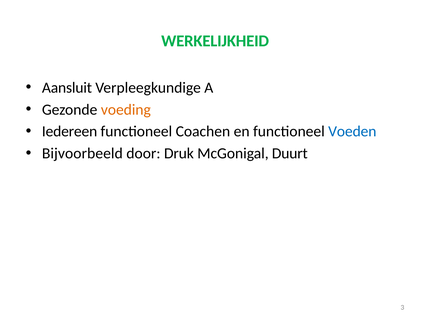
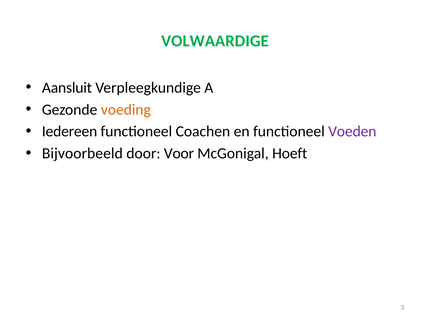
WERKELIJKHEID: WERKELIJKHEID -> VOLWAARDIGE (215, 41)
Voeden colour: blue -> purple (352, 132)
Druk: Druk -> Voor (179, 154)
Duurt: Duurt -> Hoeft (290, 154)
